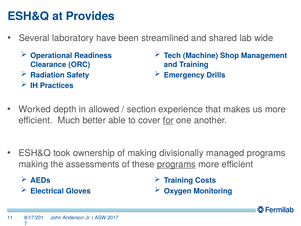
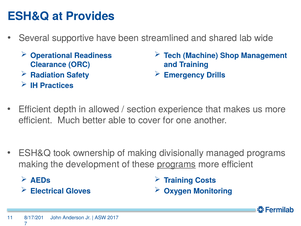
laboratory: laboratory -> supportive (73, 38)
Worked: Worked -> Efficient (35, 109)
for underline: present -> none (168, 120)
assessments: assessments -> development (93, 164)
